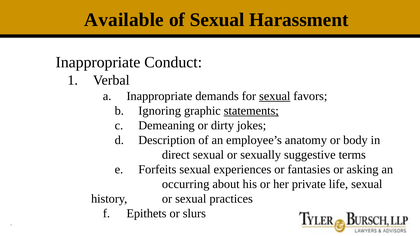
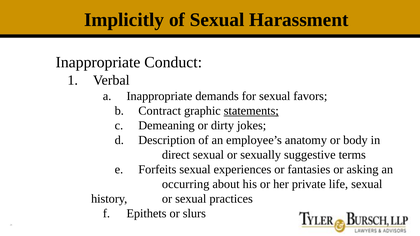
Available: Available -> Implicitly (124, 20)
sexual underline: present -> none (275, 96)
Ignoring: Ignoring -> Contract (160, 111)
